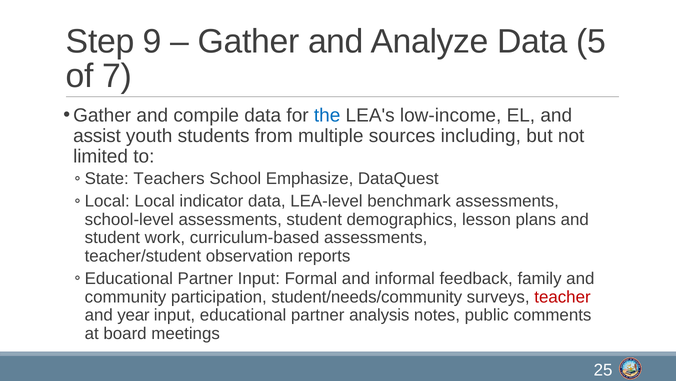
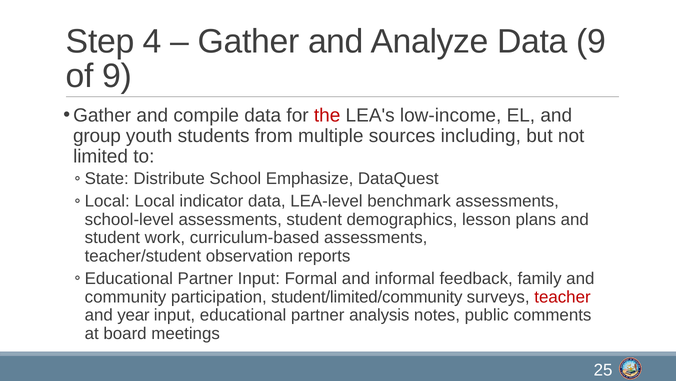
9: 9 -> 4 (152, 41)
Data 5: 5 -> 9 (591, 41)
of 7: 7 -> 9 (117, 76)
the colour: blue -> red (327, 115)
assist: assist -> group (97, 136)
Teachers: Teachers -> Distribute (169, 178)
student/needs/community: student/needs/community -> student/limited/community (367, 296)
